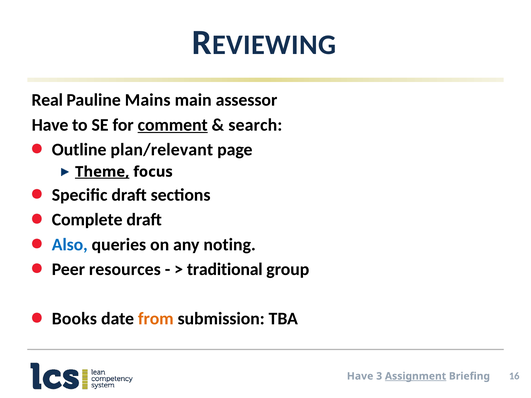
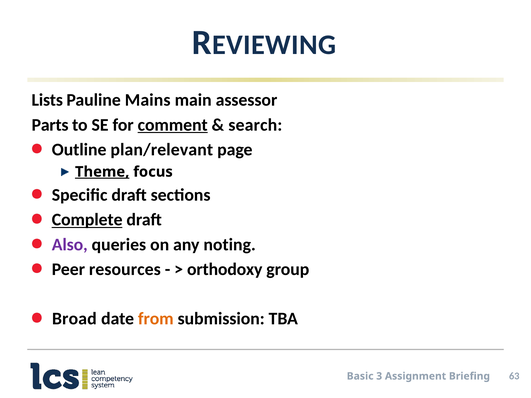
Real: Real -> Lists (47, 100)
Have: Have -> Parts (50, 125)
Complete underline: none -> present (87, 220)
Also colour: blue -> purple (70, 245)
traditional: traditional -> orthodoxy (225, 269)
Books: Books -> Broad (74, 319)
Have: Have -> Basic (360, 376)
Assignment underline: present -> none (416, 376)
16: 16 -> 63 (514, 376)
